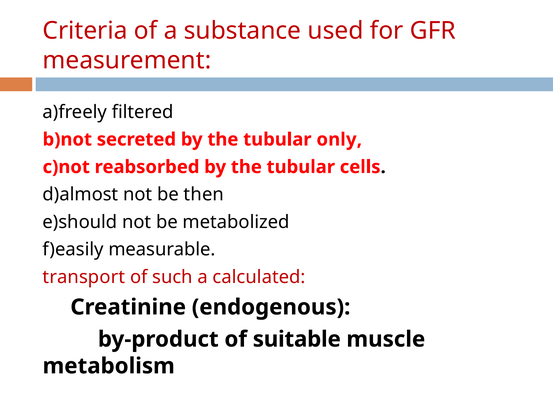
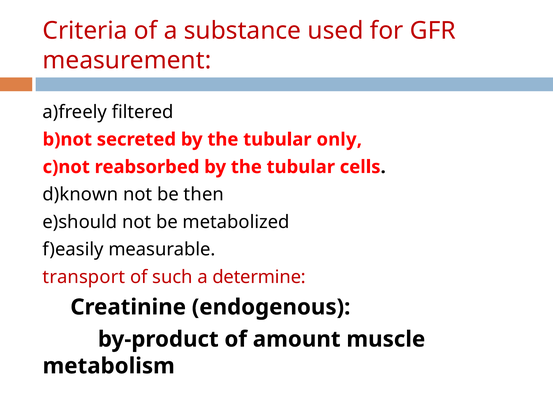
d)almost: d)almost -> d)known (80, 194)
calculated: calculated -> determine (259, 277)
suitable: suitable -> amount (297, 339)
